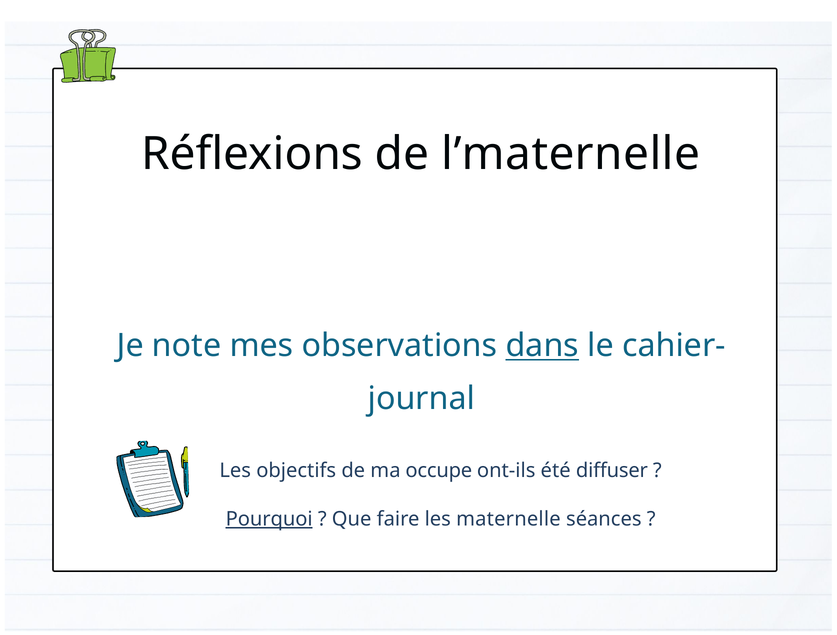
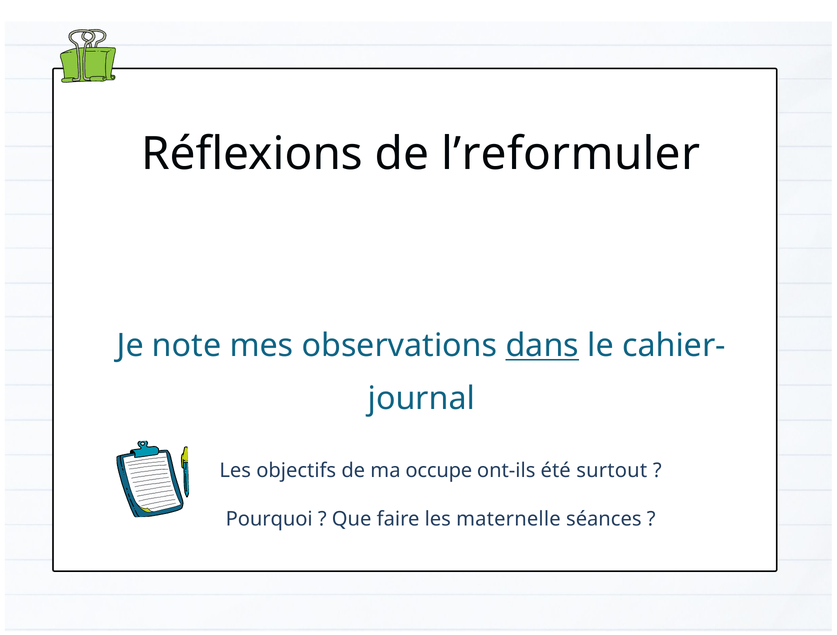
l’maternelle: l’maternelle -> l’reformuler (571, 154)
diffuser: diffuser -> surtout (612, 471)
Pourquoi underline: present -> none (269, 519)
